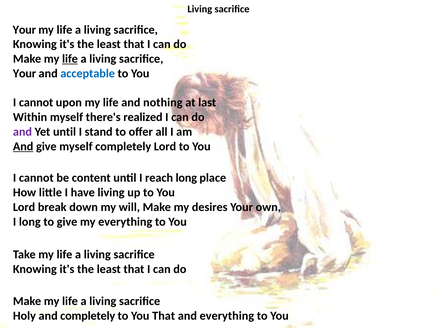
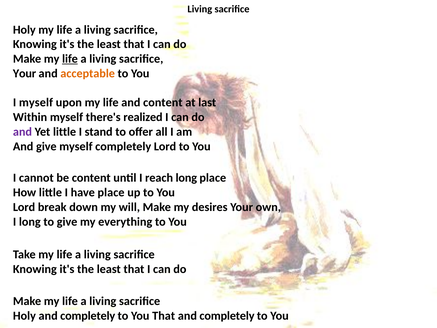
Your: Your -> Holy (24, 30)
acceptable colour: blue -> orange (88, 73)
cannot: cannot -> myself (36, 103)
and nothing: nothing -> content (163, 103)
Yet until: until -> little (65, 132)
And underline: present -> none (23, 146)
have living: living -> place (111, 192)
everything: everything -> completely (227, 316)
